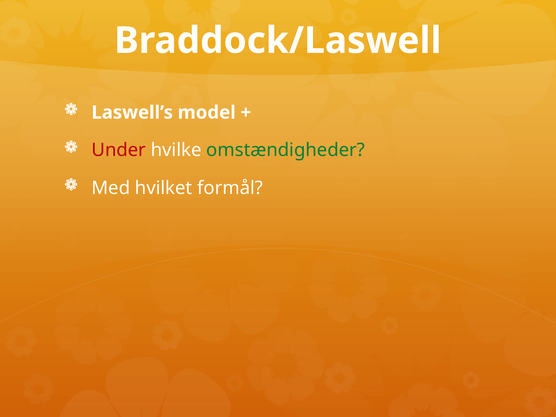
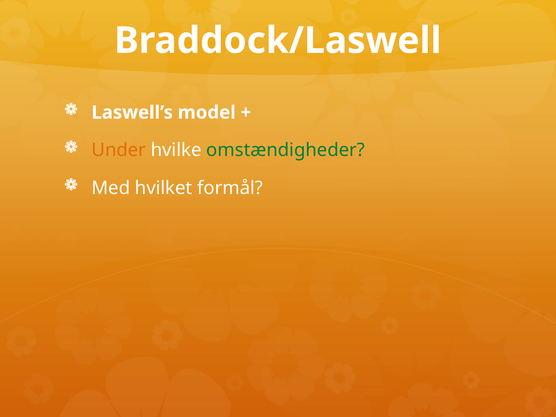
Under colour: red -> orange (119, 150)
